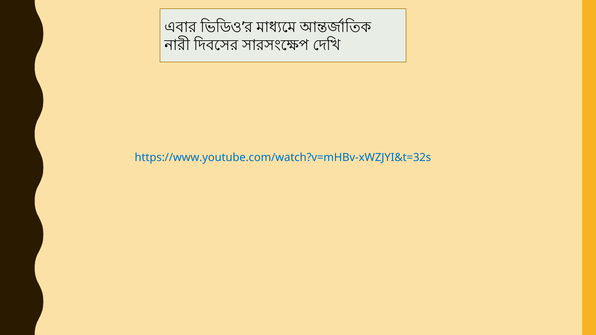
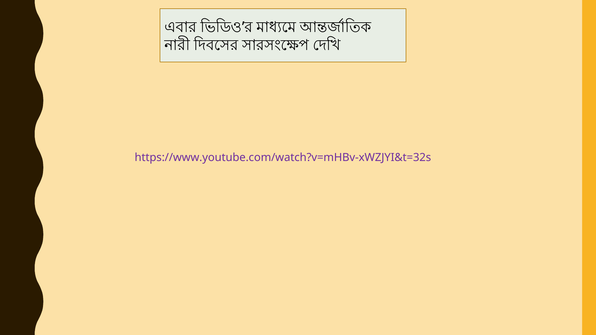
https://www.youtube.com/watch?v=mHBv-xWZJYI&t=32s colour: blue -> purple (283, 157)
